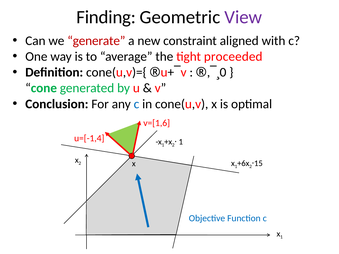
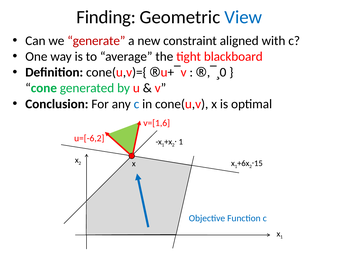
View colour: purple -> blue (243, 17)
proceeded: proceeded -> blackboard (233, 57)
u=[-1,4: u=[-1,4 -> u=[-6,2 (89, 138)
